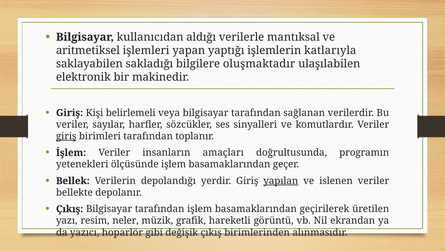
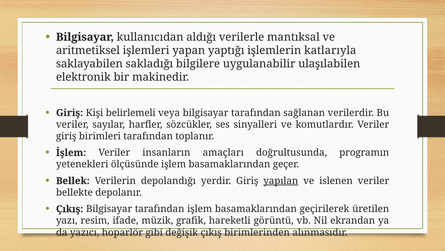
oluşmaktadır: oluşmaktadır -> uygulanabilir (259, 64)
giriş underline: present -> none (66, 136)
neler: neler -> ifade (125, 220)
